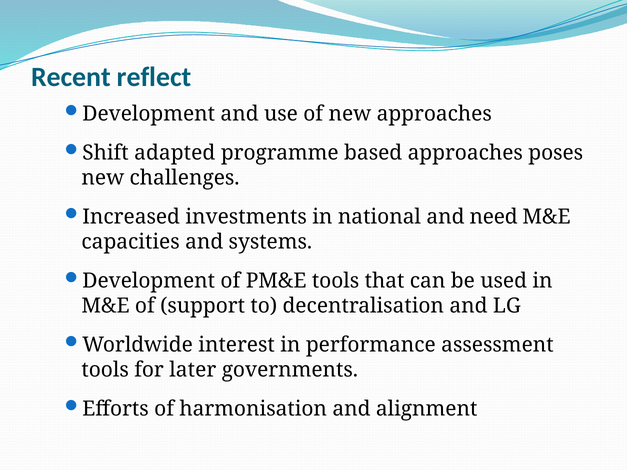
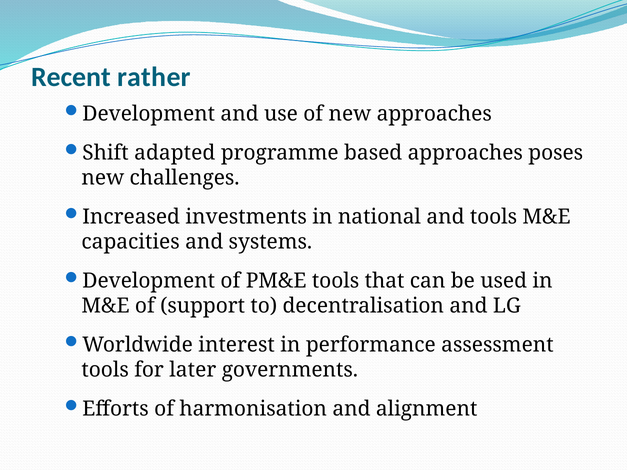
reflect: reflect -> rather (154, 77)
and need: need -> tools (494, 217)
